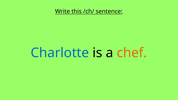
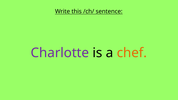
Charlotte colour: blue -> purple (60, 53)
